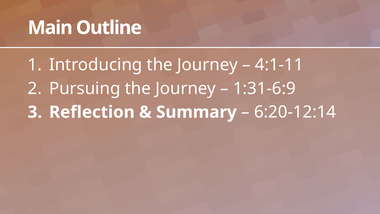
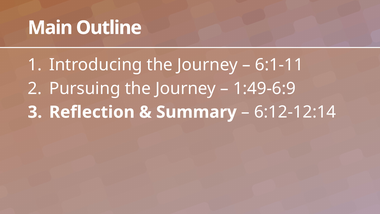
4:1-11: 4:1-11 -> 6:1-11 (279, 65)
1:31-6:9: 1:31-6:9 -> 1:49-6:9 (264, 88)
6:20-12:14: 6:20-12:14 -> 6:12-12:14 (295, 112)
